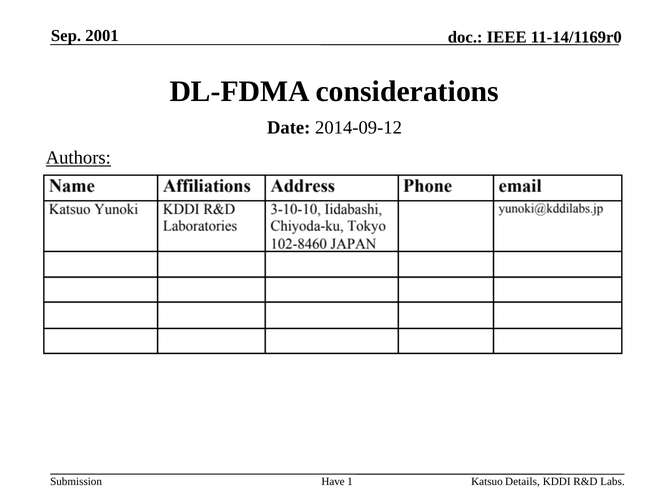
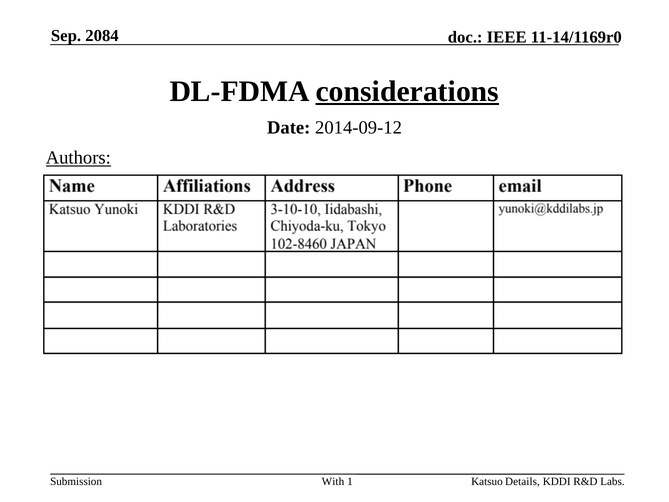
2001: 2001 -> 2084 (102, 35)
considerations underline: none -> present (407, 91)
Have: Have -> With (333, 481)
